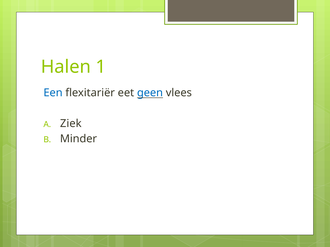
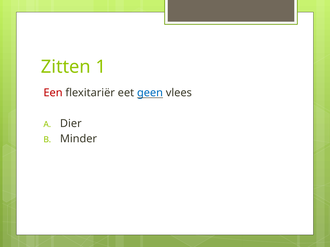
Halen: Halen -> Zitten (66, 67)
Een colour: blue -> red (53, 93)
Ziek: Ziek -> Dier (71, 124)
